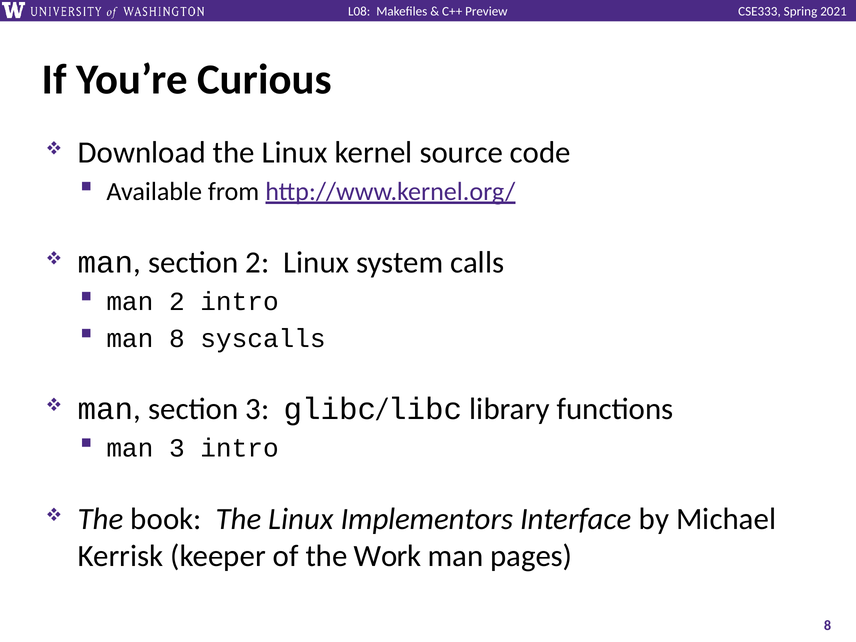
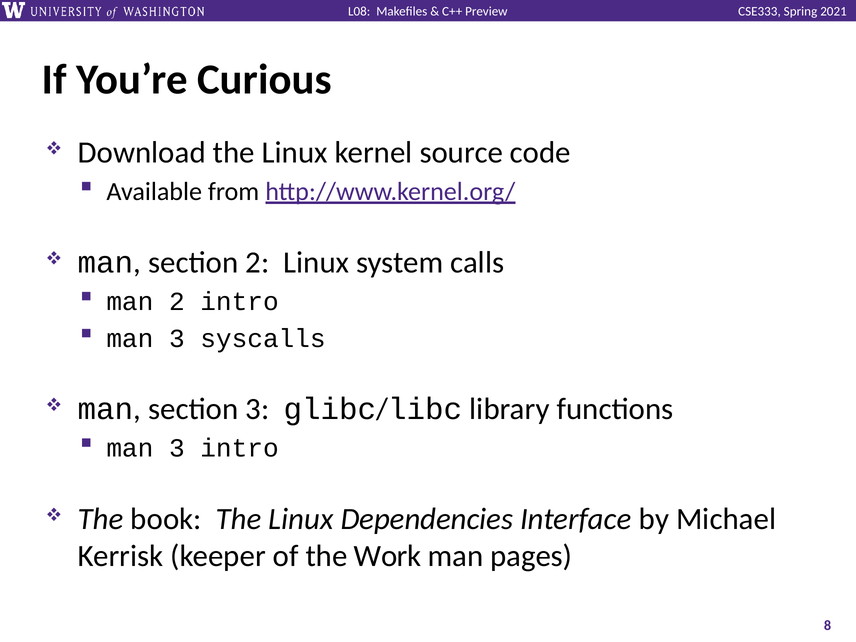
8: 8 -> 3 (177, 338)
Implementors: Implementors -> Dependencies (427, 519)
